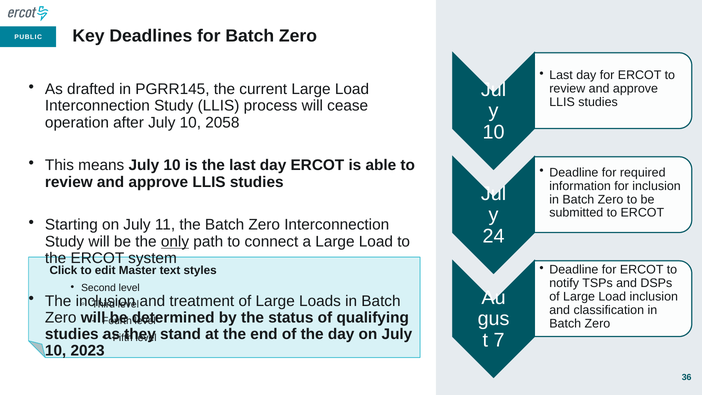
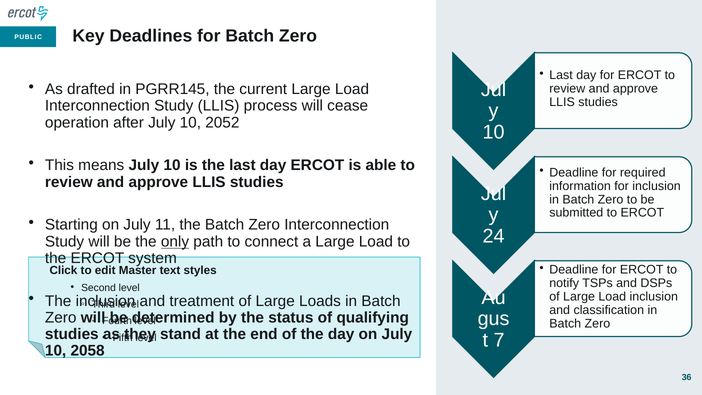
2058: 2058 -> 2052 (222, 122)
2023: 2023 -> 2058 (88, 351)
